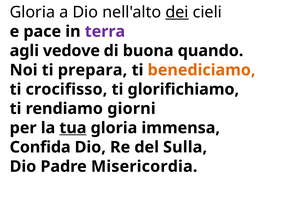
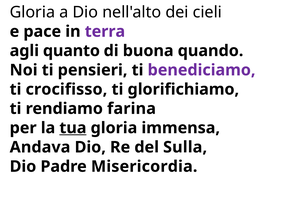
dei underline: present -> none (177, 12)
vedove: vedove -> quanto (71, 51)
prepara: prepara -> pensieri (93, 70)
benediciamo colour: orange -> purple (202, 70)
giorni: giorni -> farina (131, 109)
Confida: Confida -> Andava (40, 148)
